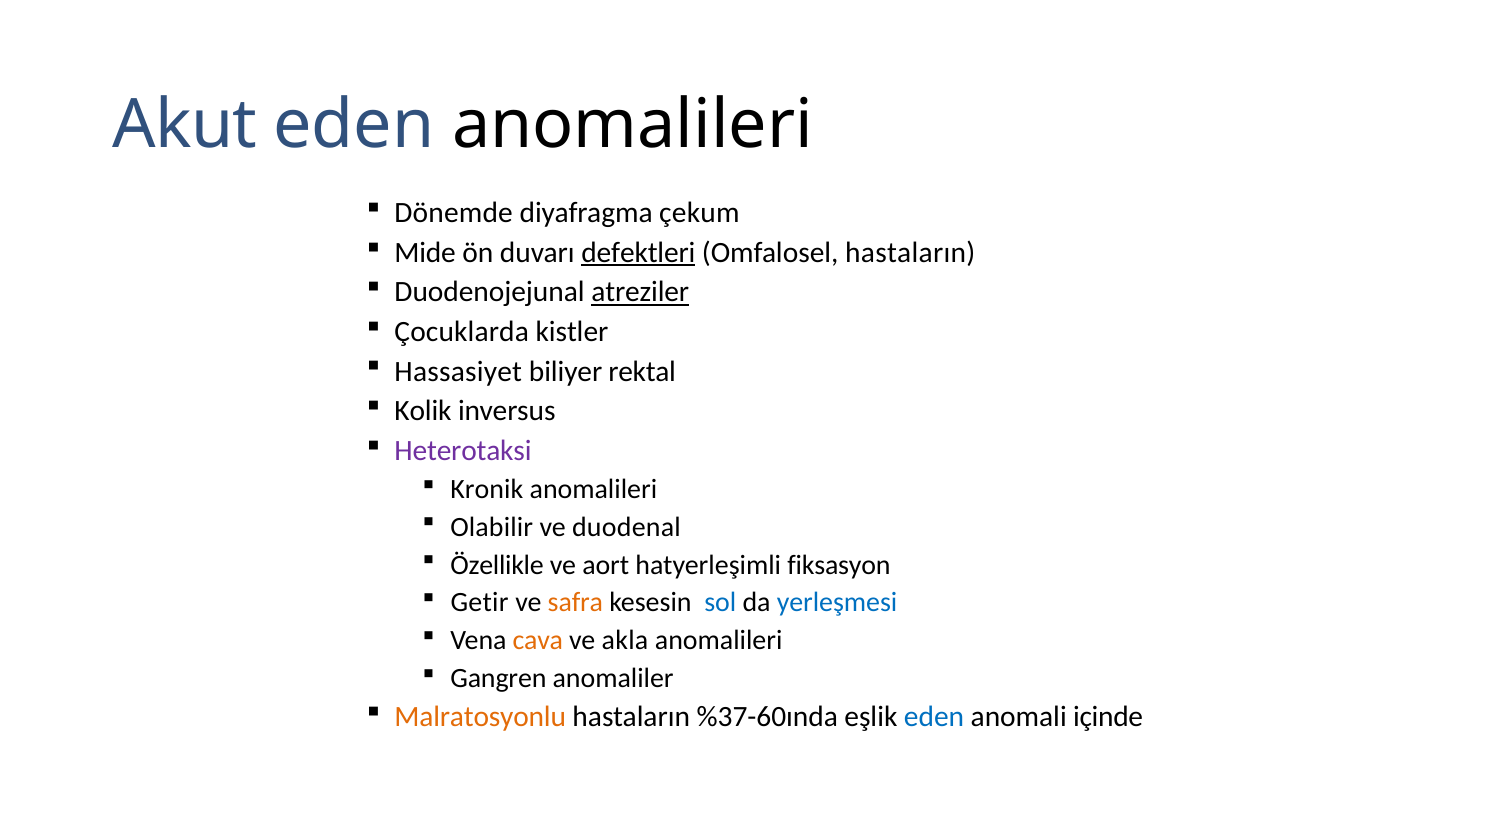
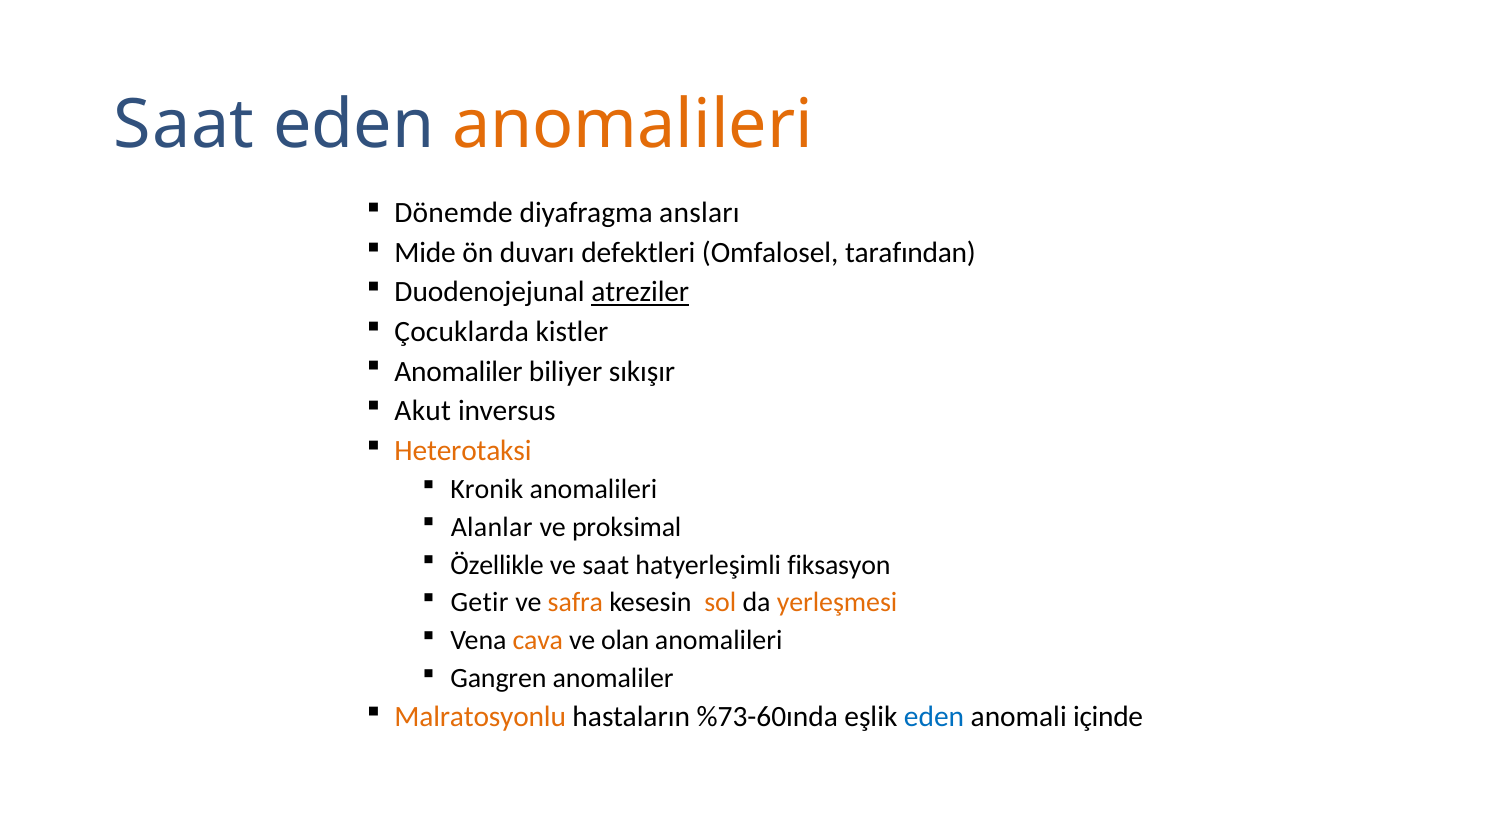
Akut: Akut -> Saat (184, 125)
anomalileri colour: black -> orange (633, 125)
çekum: çekum -> ansları (699, 213)
defektleri underline: present -> none (638, 253)
Omfalosel hastaların: hastaların -> tarafından (910, 253)
Hassasiyet: Hassasiyet -> Anomaliler (458, 372)
rektal: rektal -> sıkışır (642, 372)
Kolik: Kolik -> Akut (423, 411)
Heterotaksi colour: purple -> orange (463, 451)
Olabilir: Olabilir -> Alanlar (492, 527)
duodenal: duodenal -> proksimal (627, 527)
ve aort: aort -> saat (606, 565)
sol colour: blue -> orange (720, 603)
yerleşmesi colour: blue -> orange (837, 603)
akla: akla -> olan (625, 641)
%37-60ında: %37-60ında -> %73-60ında (767, 718)
